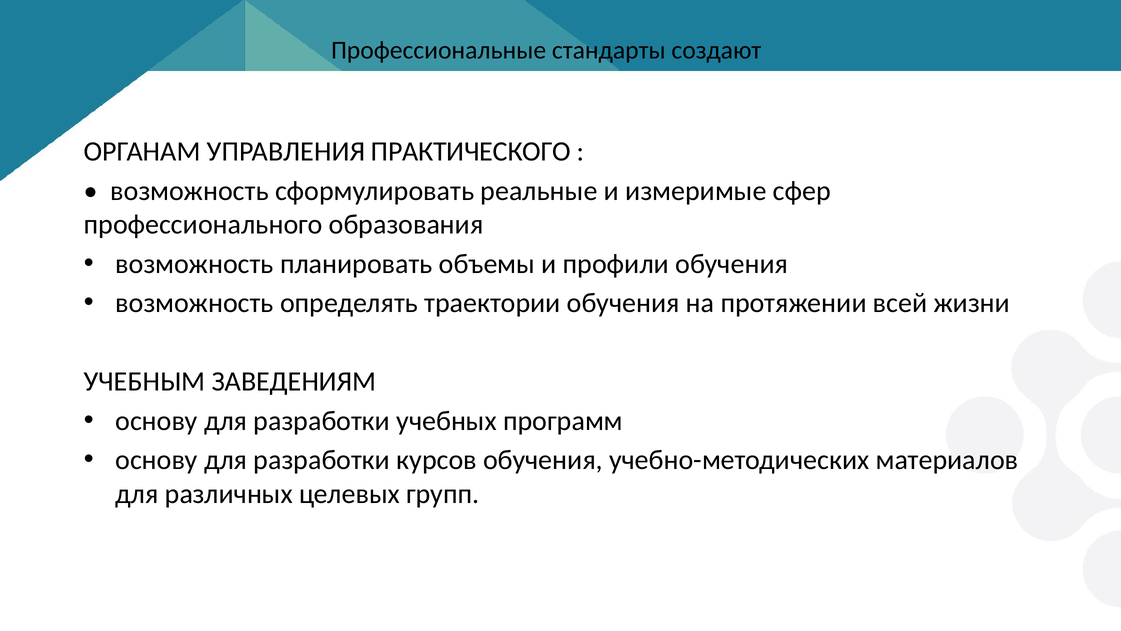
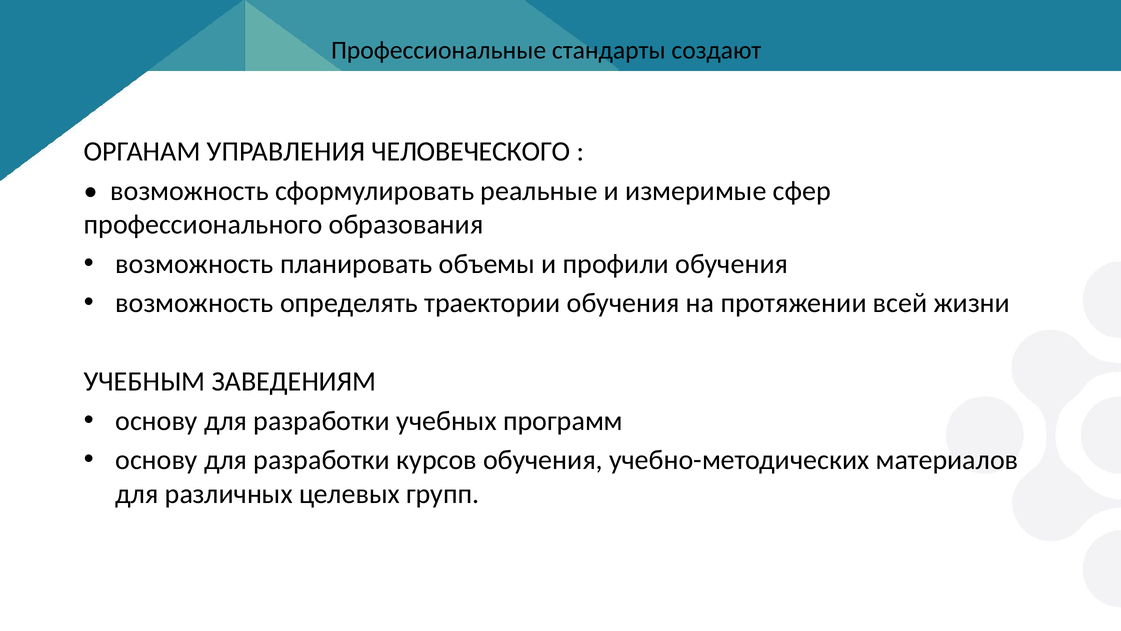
ПРАКТИЧЕСКОГО: ПРАКТИЧЕСКОГО -> ЧЕЛОВЕЧЕСКОГО (471, 152)
